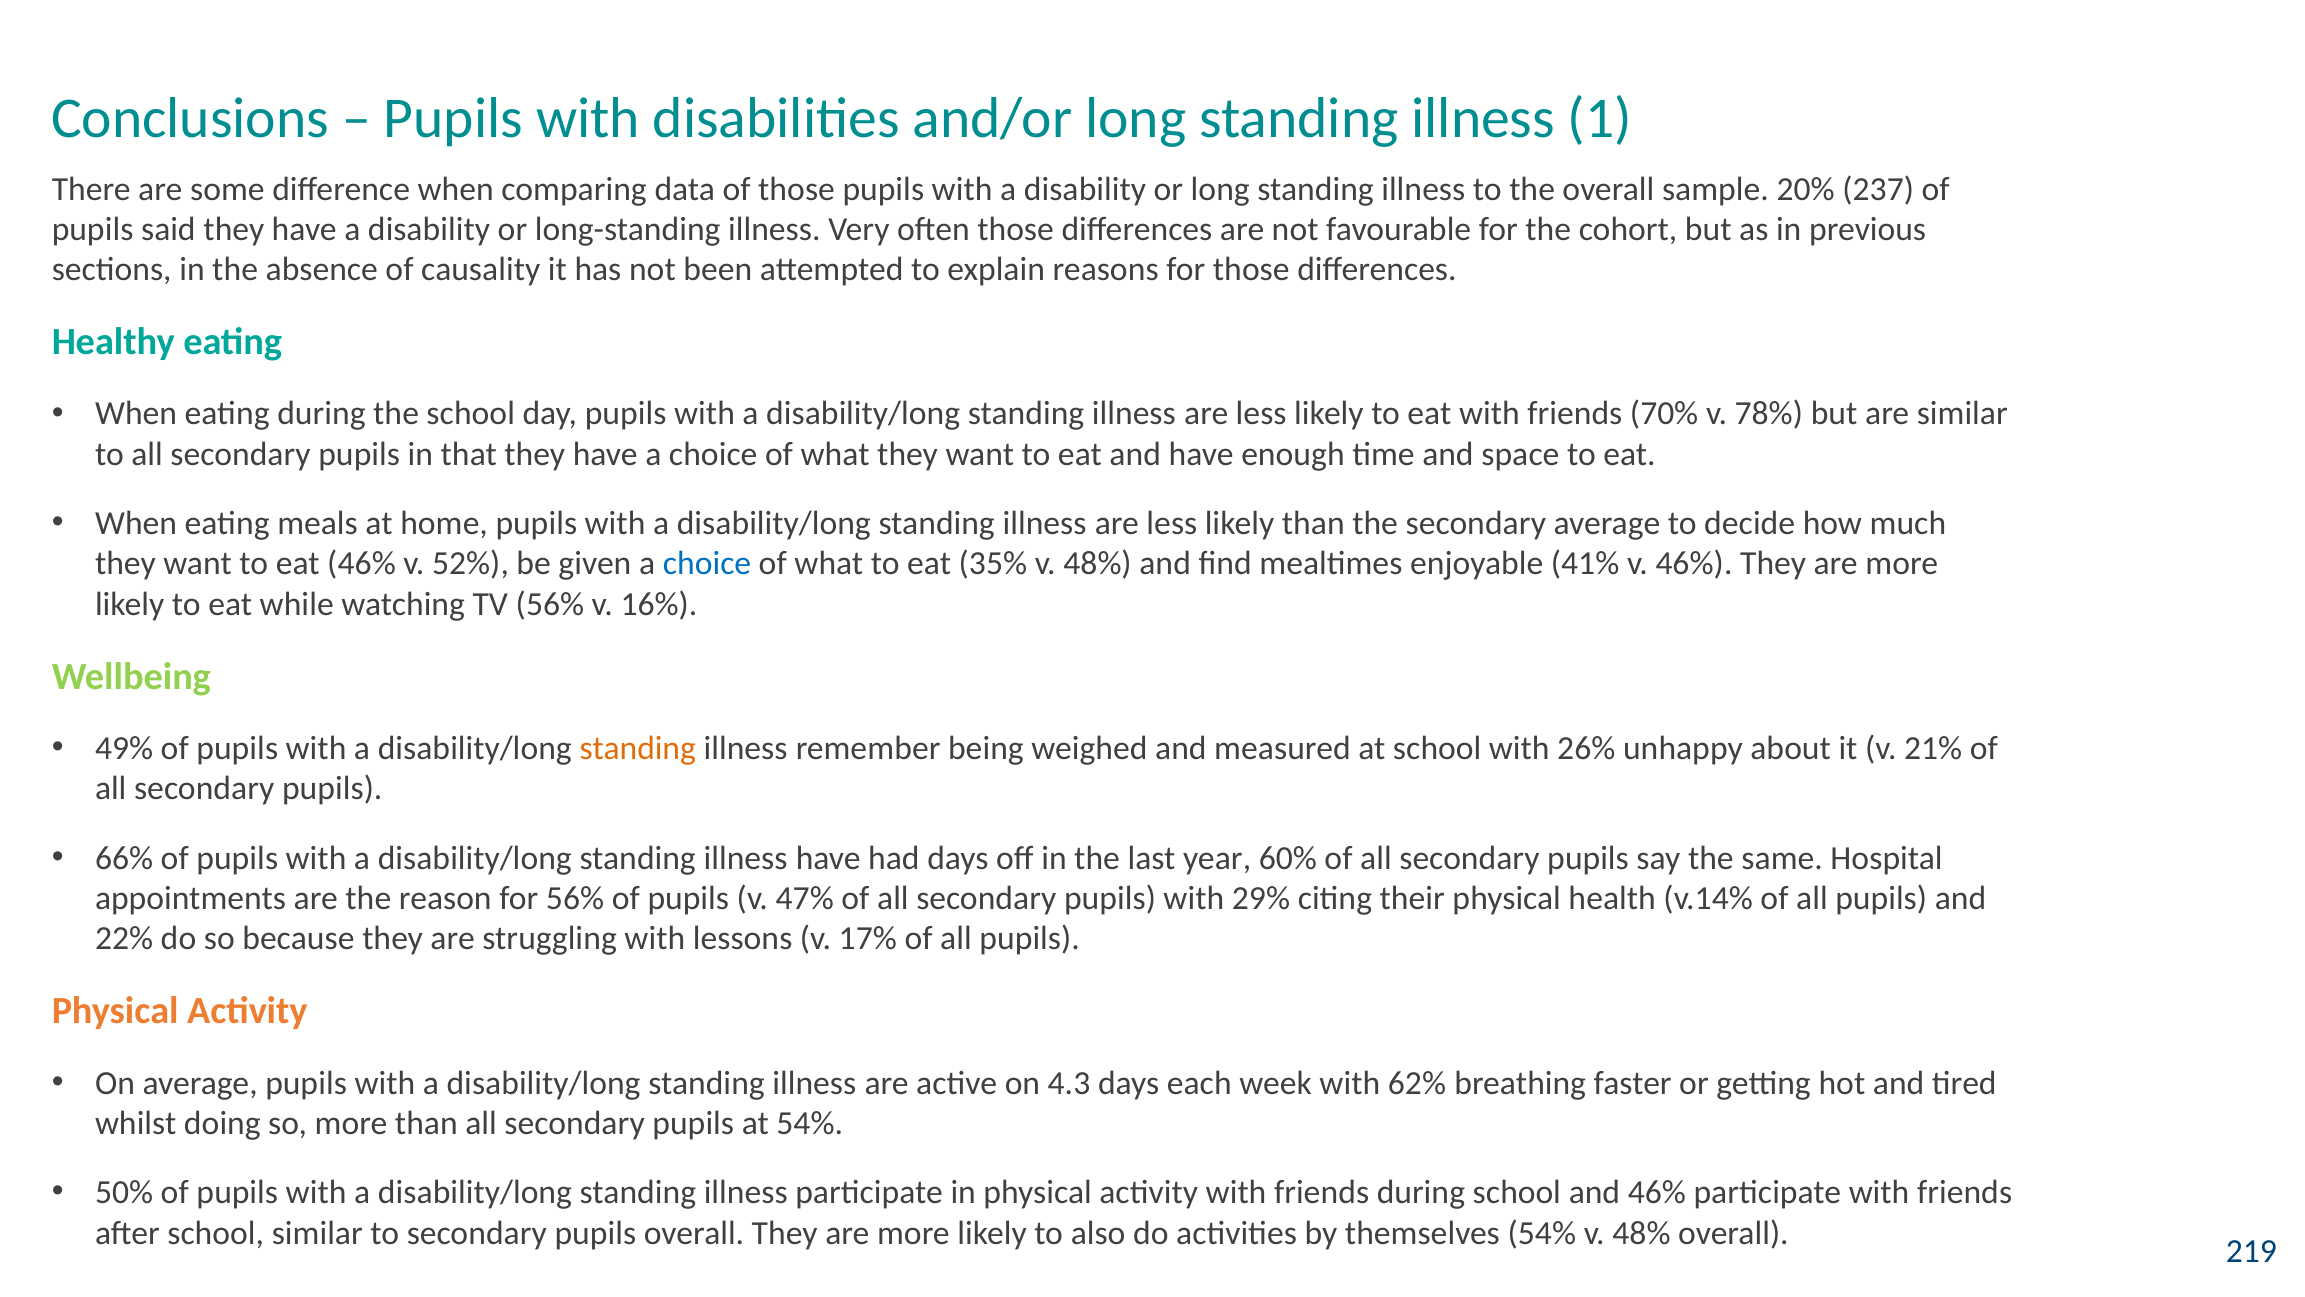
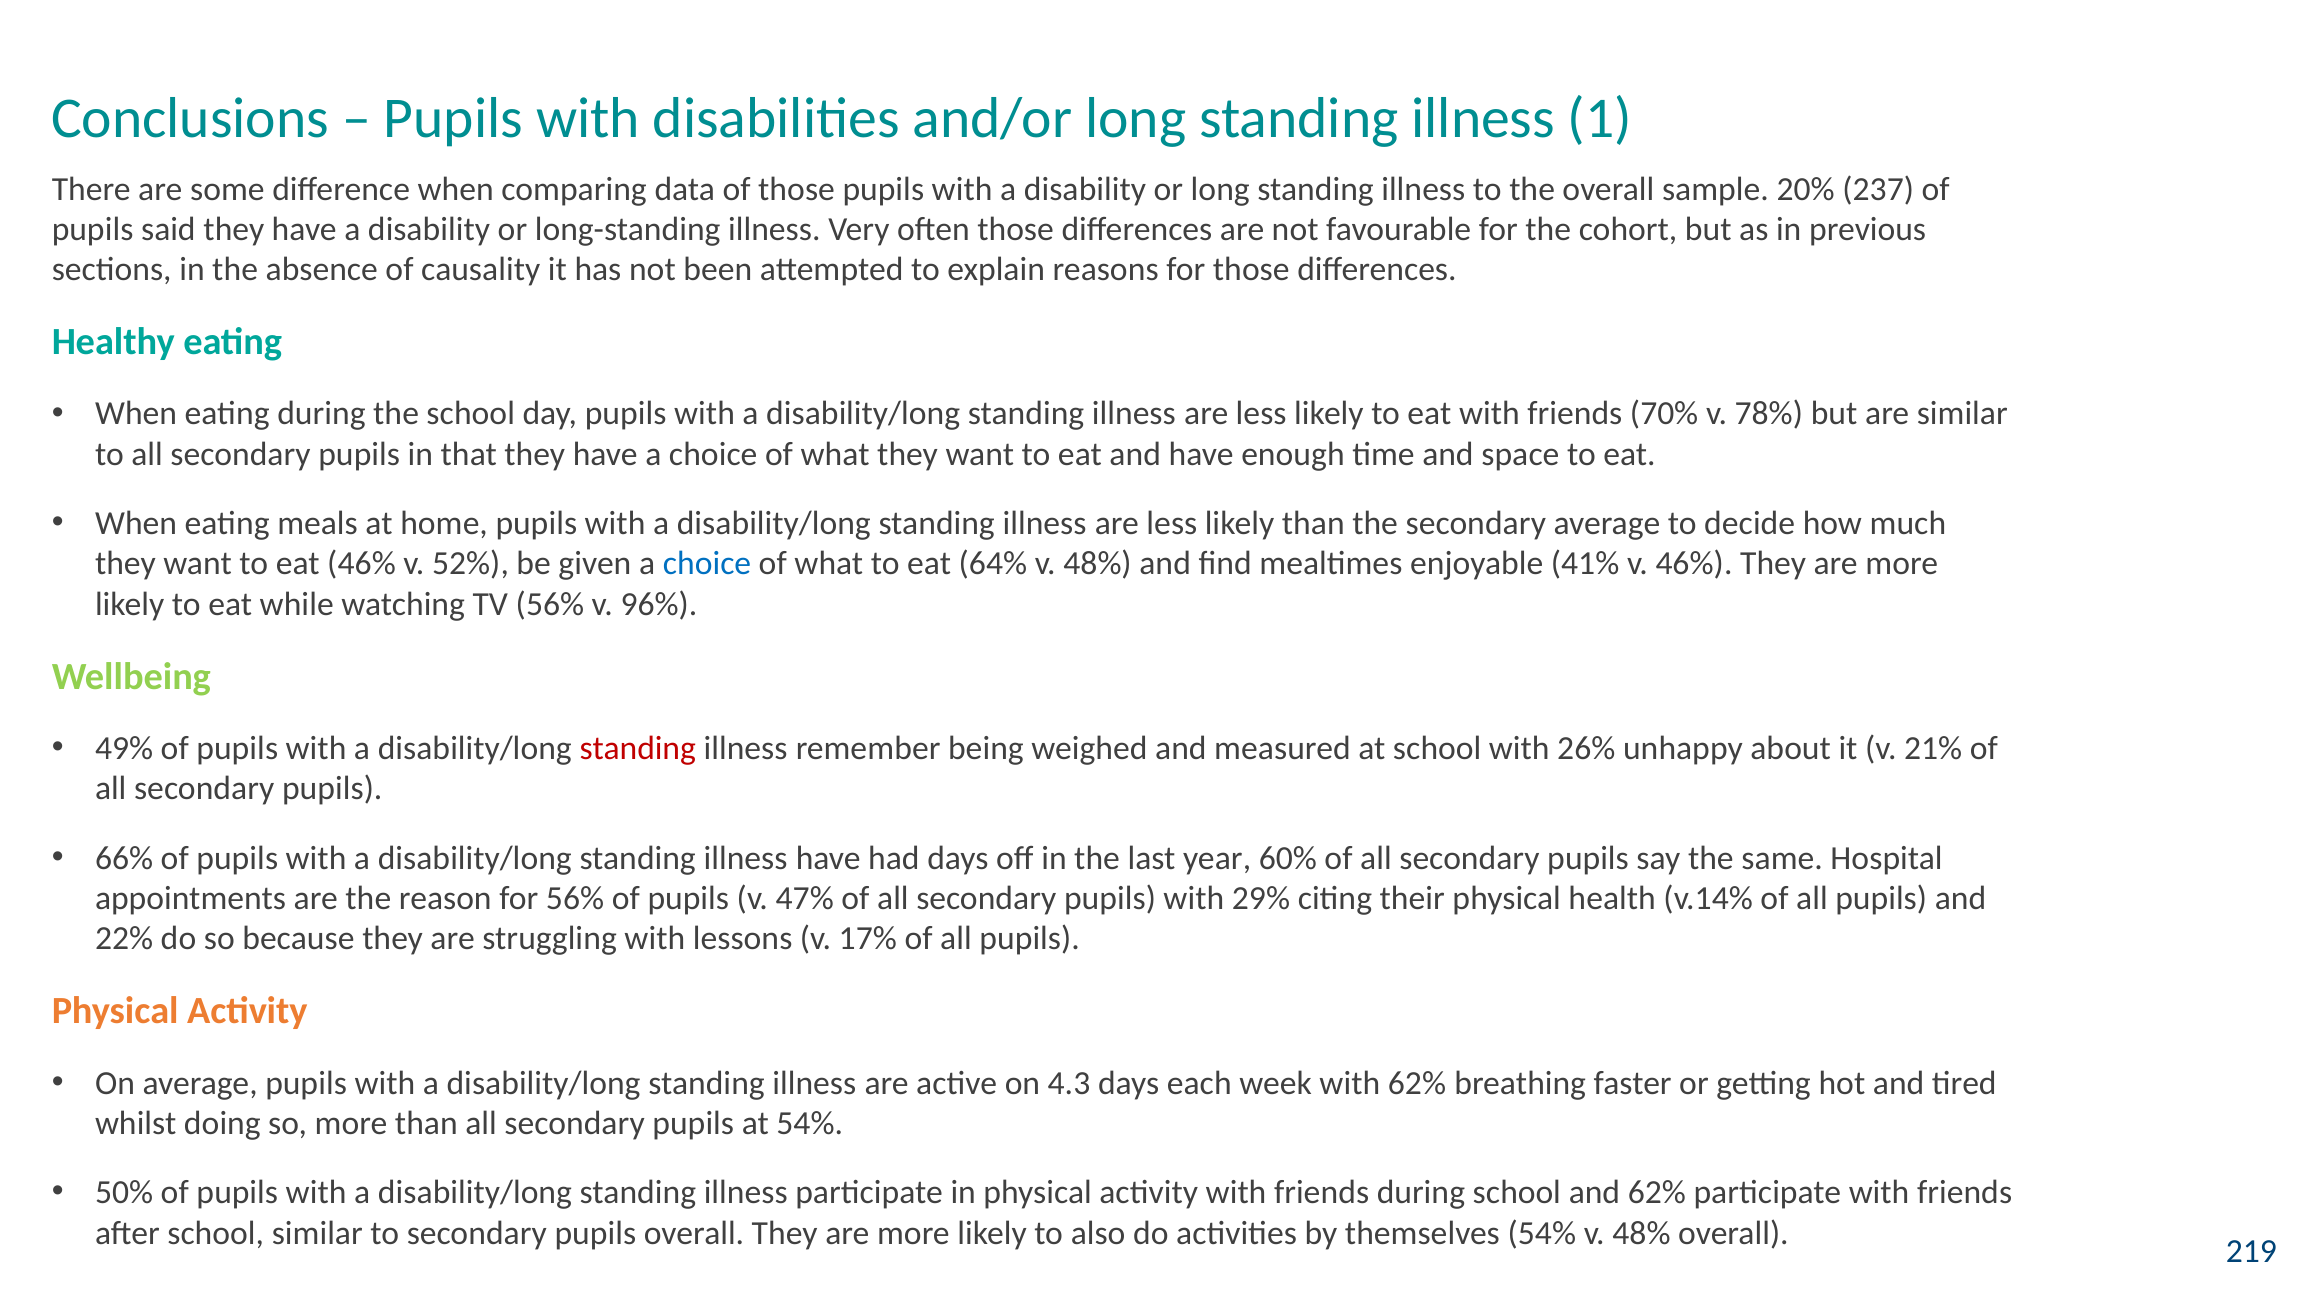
35%: 35% -> 64% (993, 564)
16%: 16% -> 96% (659, 604)
standing colour: orange -> red (638, 748)
and 46%: 46% -> 62% (1657, 1192)
